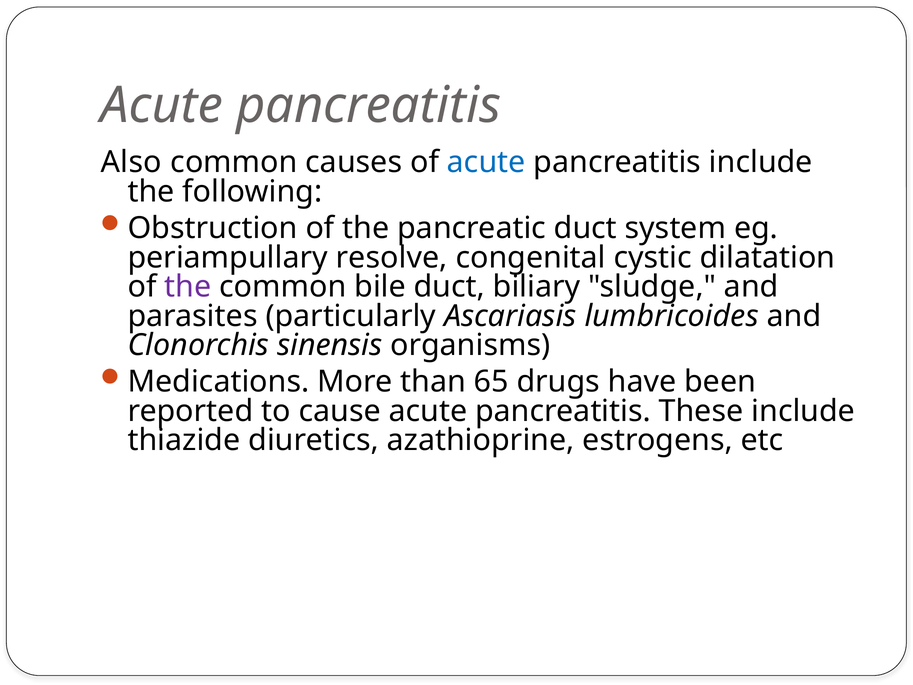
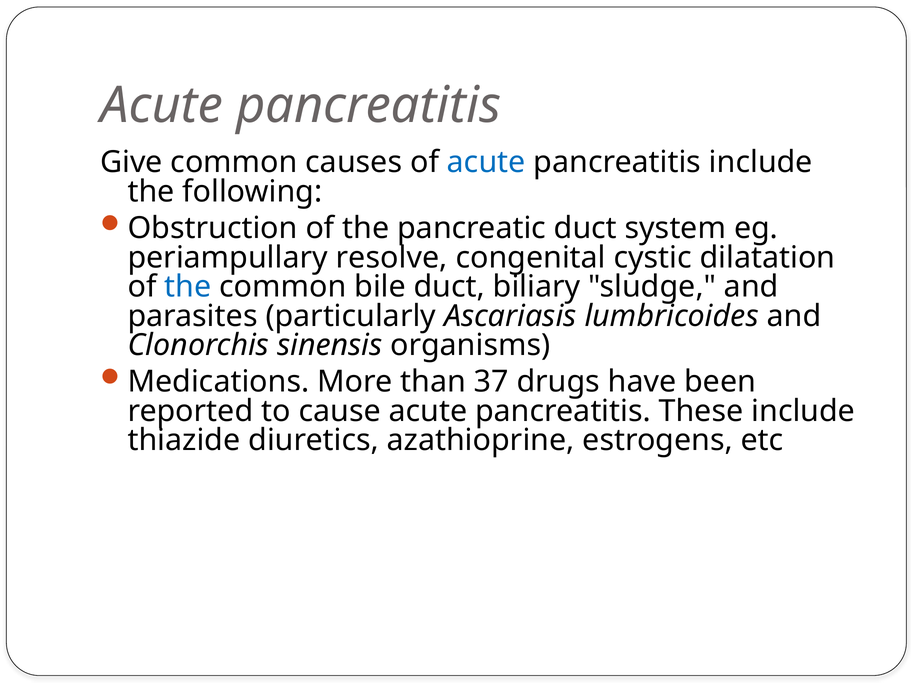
Also: Also -> Give (131, 162)
the colour: purple -> blue (188, 287)
65: 65 -> 37 (491, 382)
